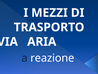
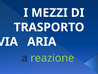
reazione colour: white -> light green (52, 58)
